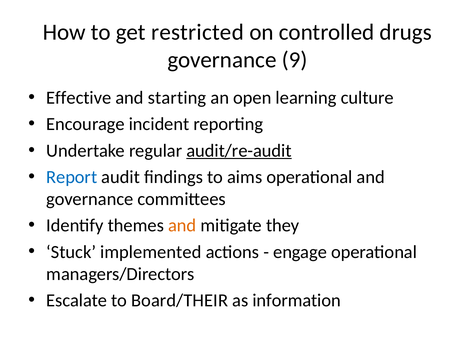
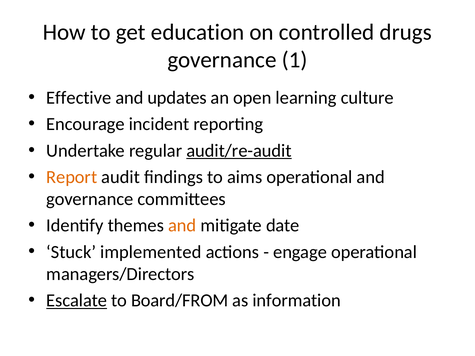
restricted: restricted -> education (198, 32)
9: 9 -> 1 (295, 60)
starting: starting -> updates (177, 98)
Report colour: blue -> orange (72, 177)
they: they -> date (283, 226)
Escalate underline: none -> present (77, 301)
Board/THEIR: Board/THEIR -> Board/FROM (180, 301)
